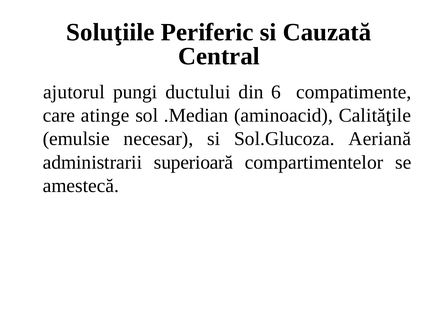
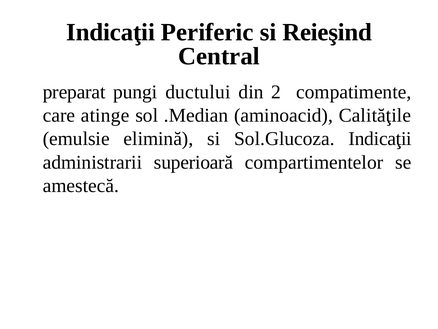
Soluţiile: Soluţiile -> Indicaţii (111, 32)
Cauzată: Cauzată -> Reieşind (327, 32)
ajutorul: ajutorul -> preparat (74, 92)
6: 6 -> 2 (276, 92)
necesar: necesar -> elimină (158, 139)
Sol.Glucoza Aeriană: Aeriană -> Indicaţii (380, 139)
